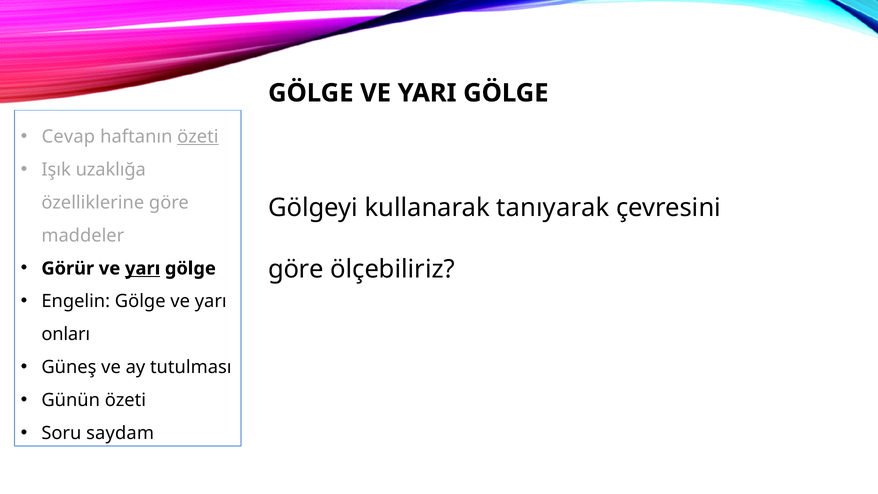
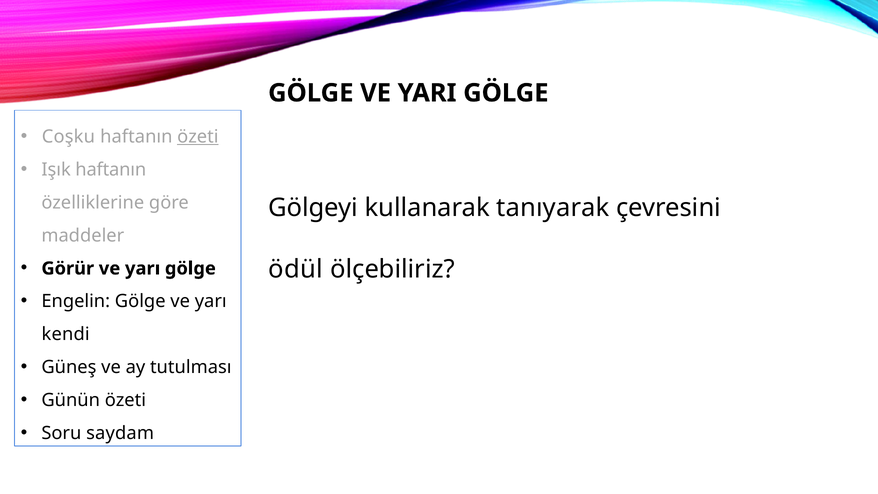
Cevap: Cevap -> Coşku (68, 137)
Işık uzaklığa: uzaklığa -> haftanın (111, 170)
yarı underline: present -> none (143, 268)
göre: göre -> ödül (296, 269)
onları: onları -> kendi (66, 334)
